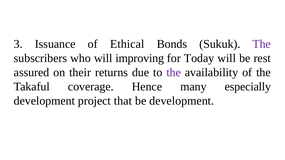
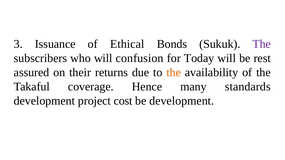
improving: improving -> confusion (140, 58)
the colour: purple -> orange (174, 73)
especially: especially -> standards (248, 87)
that: that -> cost (123, 101)
